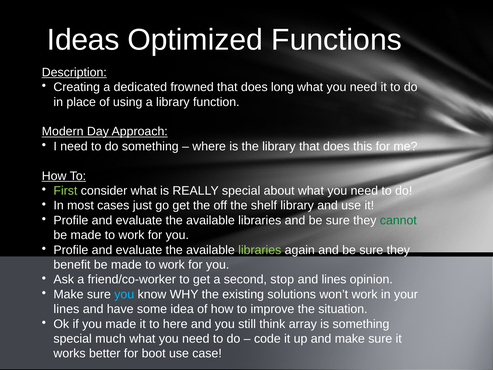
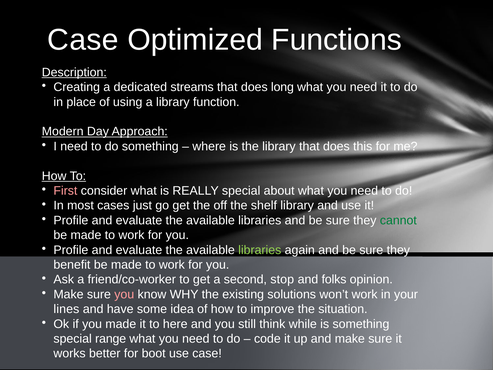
Ideas: Ideas -> Case (83, 40)
frowned: frowned -> streams (192, 87)
First colour: light green -> pink (65, 191)
and lines: lines -> folks (334, 279)
you colour: light blue -> pink (124, 294)
array: array -> while (303, 324)
much: much -> range (111, 339)
